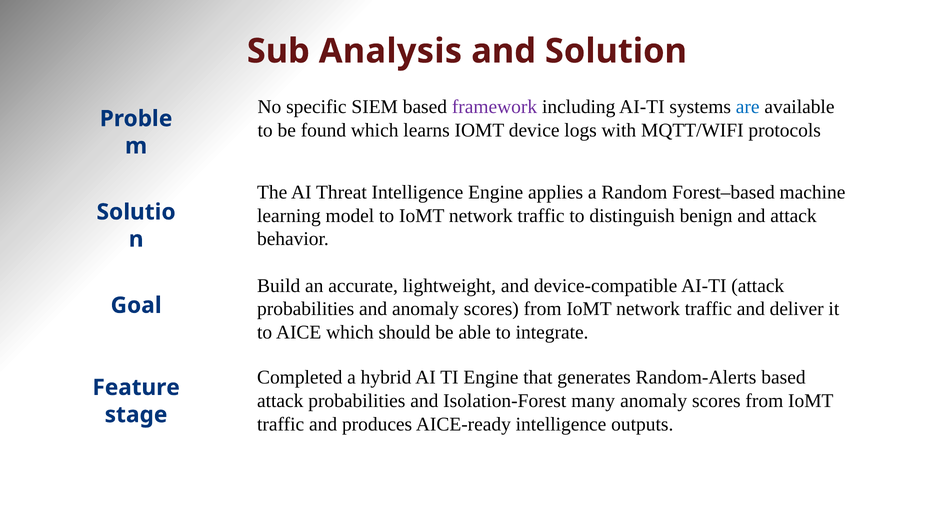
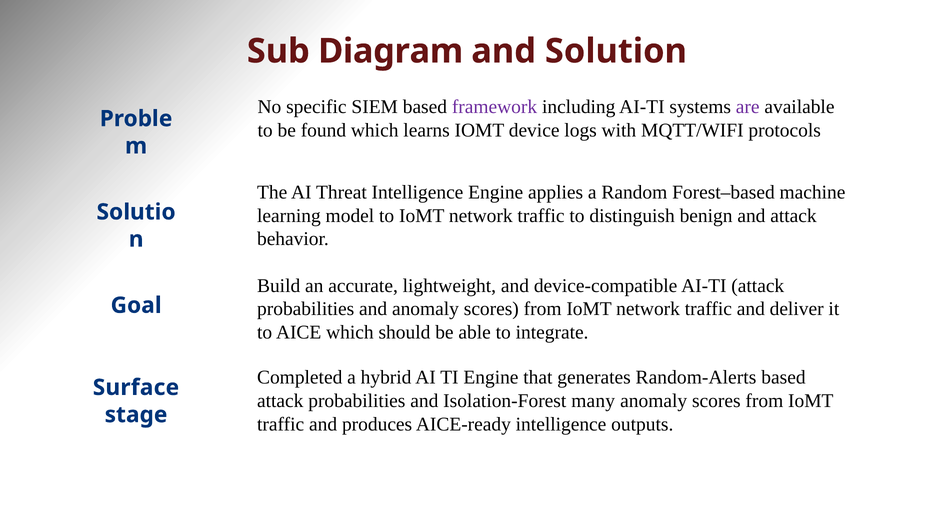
Analysis: Analysis -> Diagram (391, 51)
are colour: blue -> purple (748, 107)
Feature: Feature -> Surface (136, 388)
